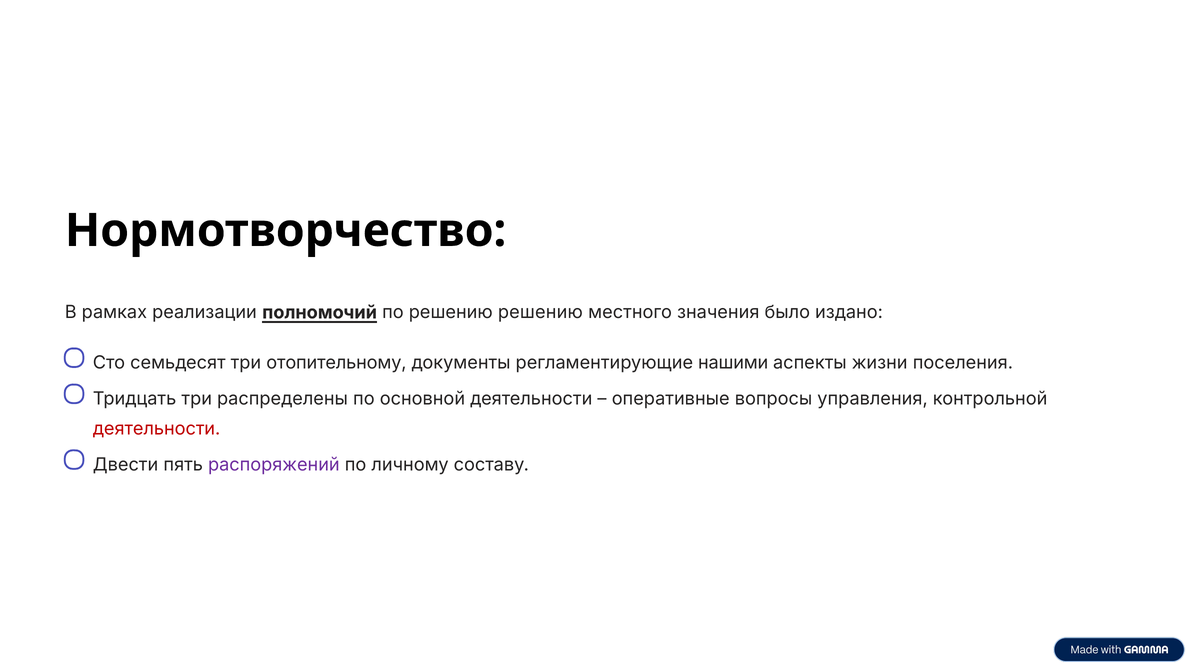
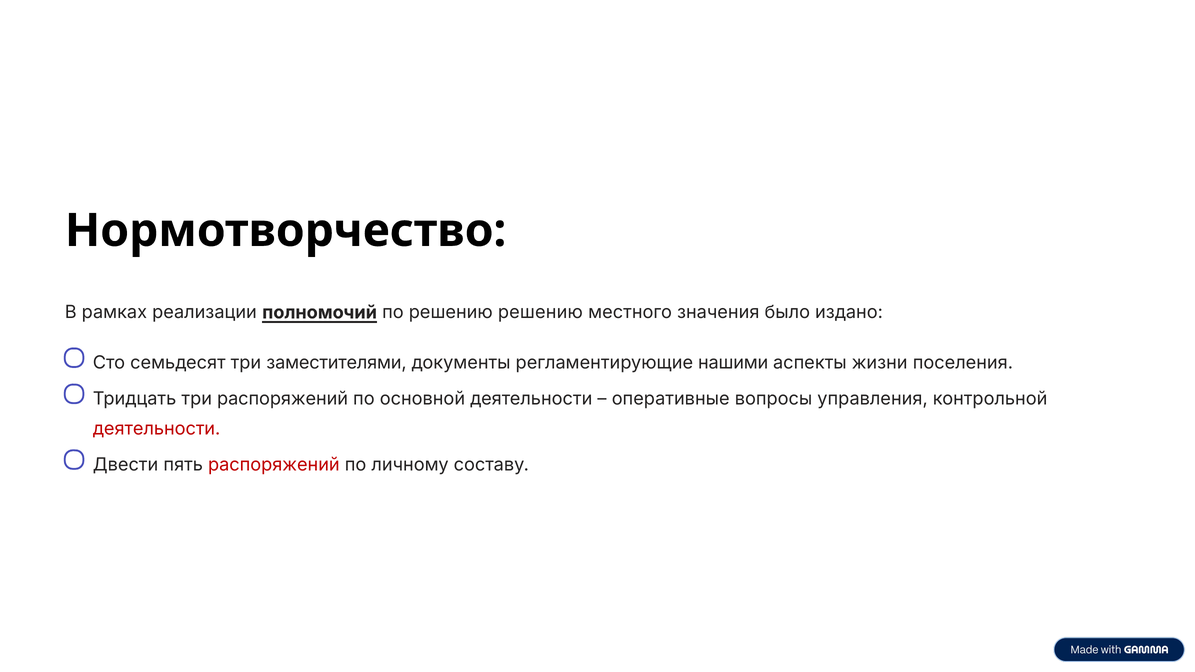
отопительному: отопительному -> заместителями (336, 363)
три распределены: распределены -> распоряжений (283, 399)
распоряжений colour: purple -> red (274, 465)
